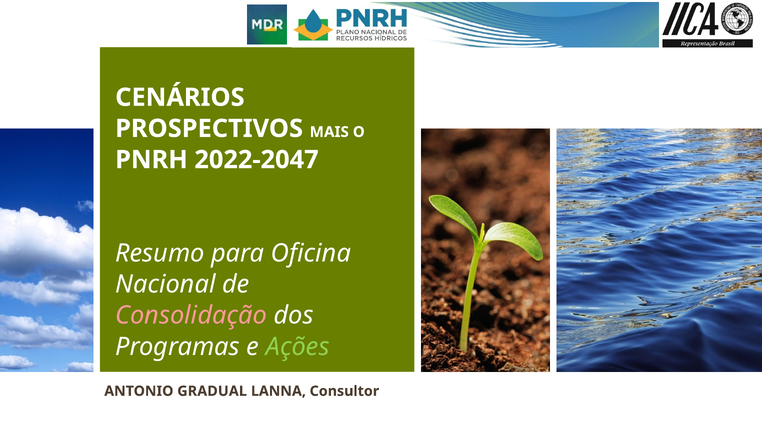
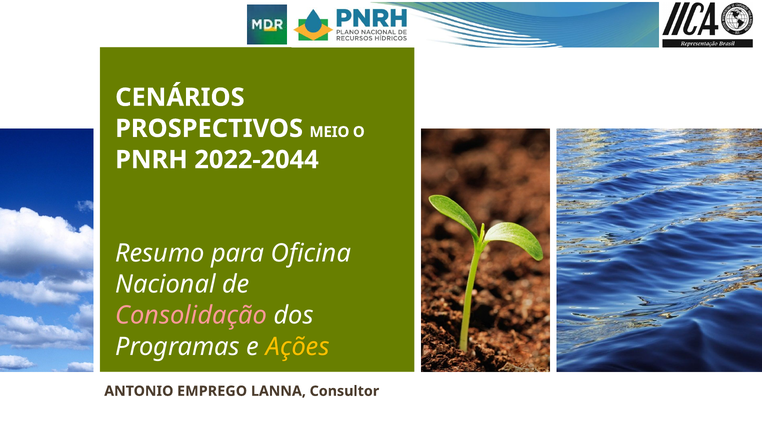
MAIS: MAIS -> MEIO (329, 132)
2022-2047: 2022-2047 -> 2022-2044 (257, 160)
Ações colour: light green -> yellow (298, 346)
GRADUAL: GRADUAL -> EMPREGO (212, 391)
